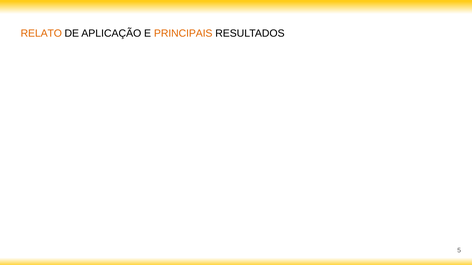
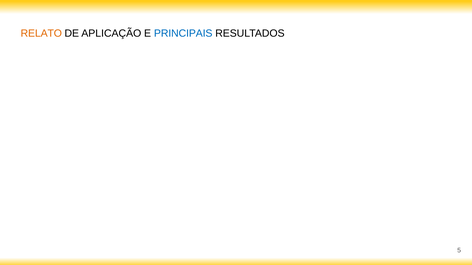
PRINCIPAIS colour: orange -> blue (183, 34)
